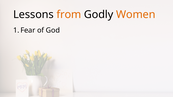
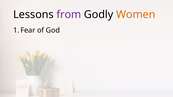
from colour: orange -> purple (69, 15)
